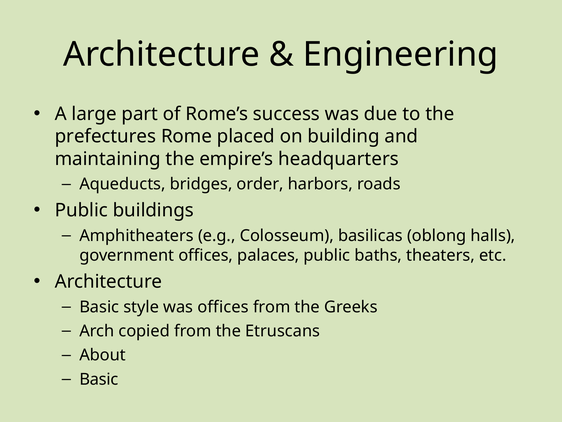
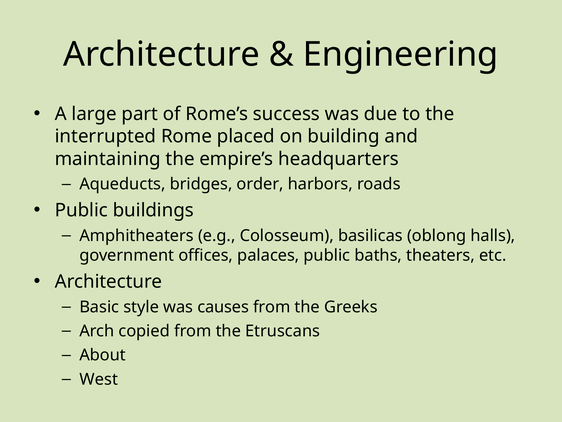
prefectures: prefectures -> interrupted (105, 136)
was offices: offices -> causes (223, 307)
Basic: Basic -> West (99, 379)
